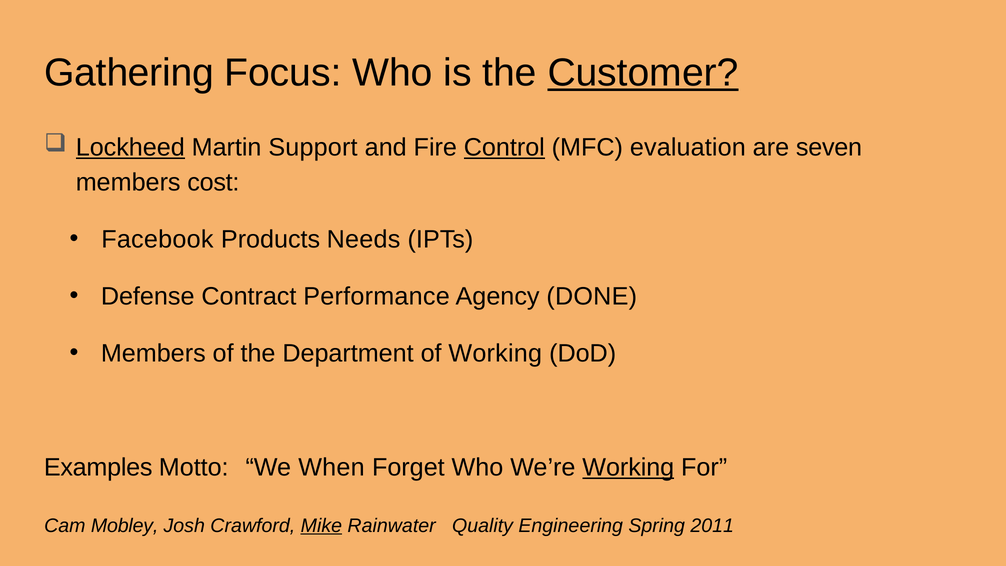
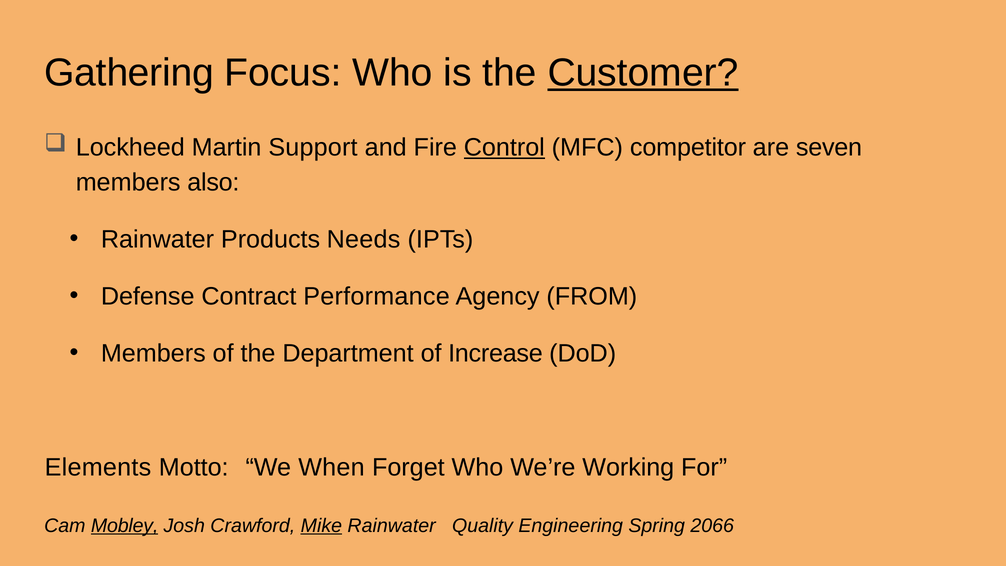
Lockheed underline: present -> none (130, 148)
evaluation: evaluation -> competitor (688, 148)
cost: cost -> also (213, 182)
Facebook: Facebook -> Rainwater (158, 239)
DONE: DONE -> FROM (592, 296)
of Working: Working -> Increase (495, 353)
Examples: Examples -> Elements (98, 467)
Working underline: present -> none (628, 467)
Mobley underline: none -> present (125, 526)
2011: 2011 -> 2066 (712, 526)
